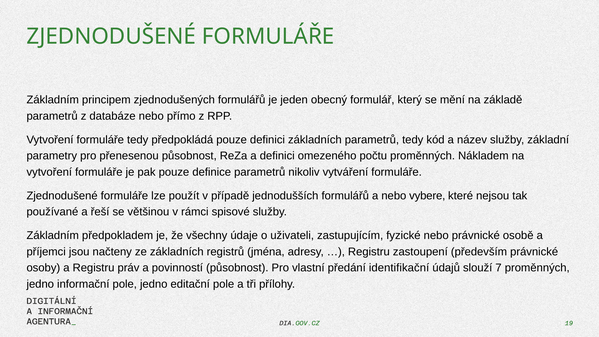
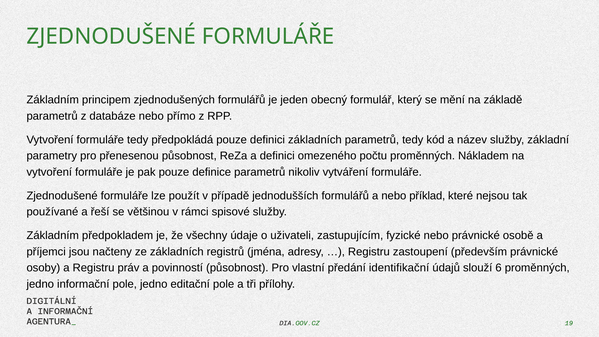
vybere: vybere -> příklad (427, 196)
7: 7 -> 6 (499, 268)
